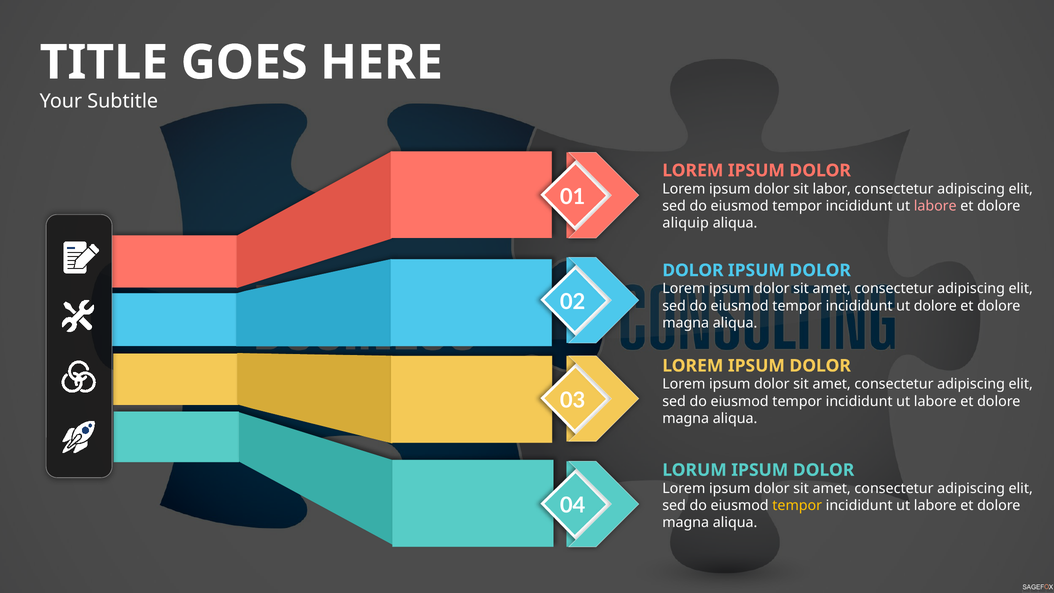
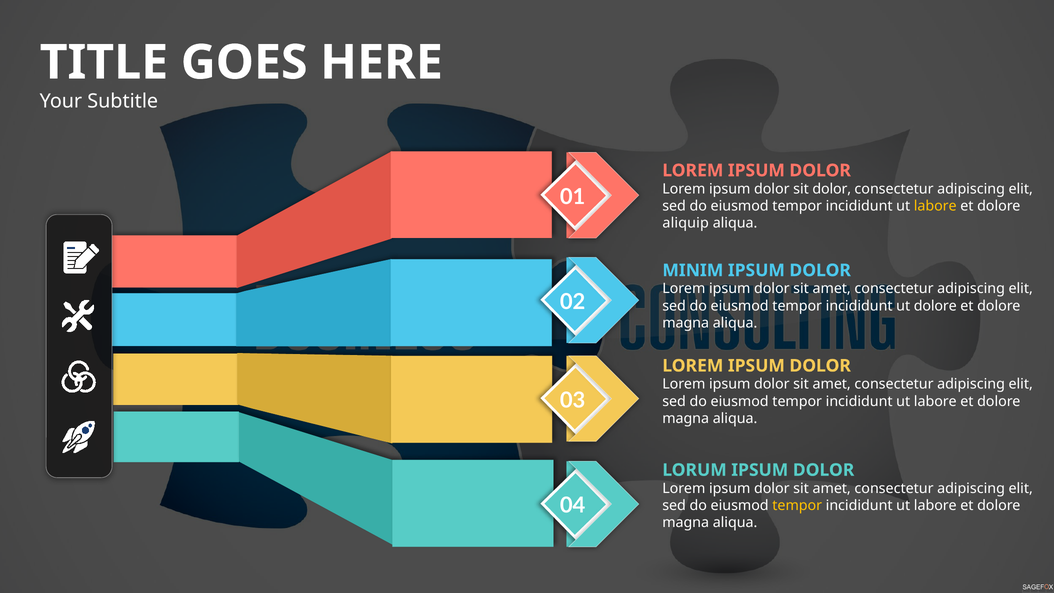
sit labor: labor -> dolor (832, 189)
labore colour: pink -> yellow (935, 206)
DOLOR: DOLOR -> MINIM (693, 270)
